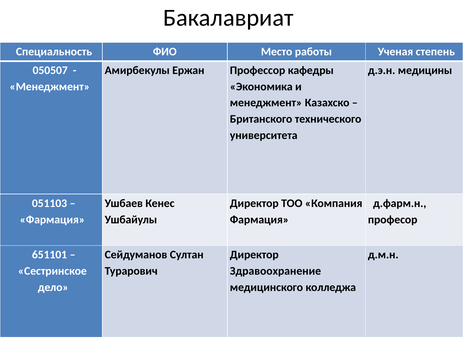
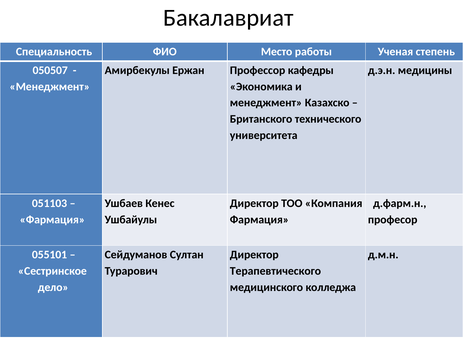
651101: 651101 -> 055101 (50, 255)
Здравоохранение: Здравоохранение -> Терапевтического (275, 271)
